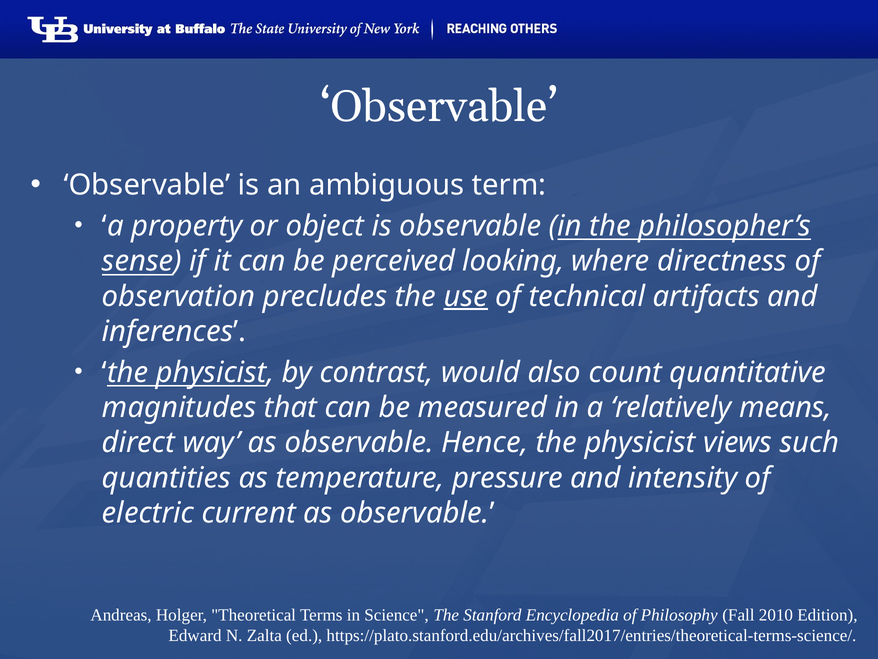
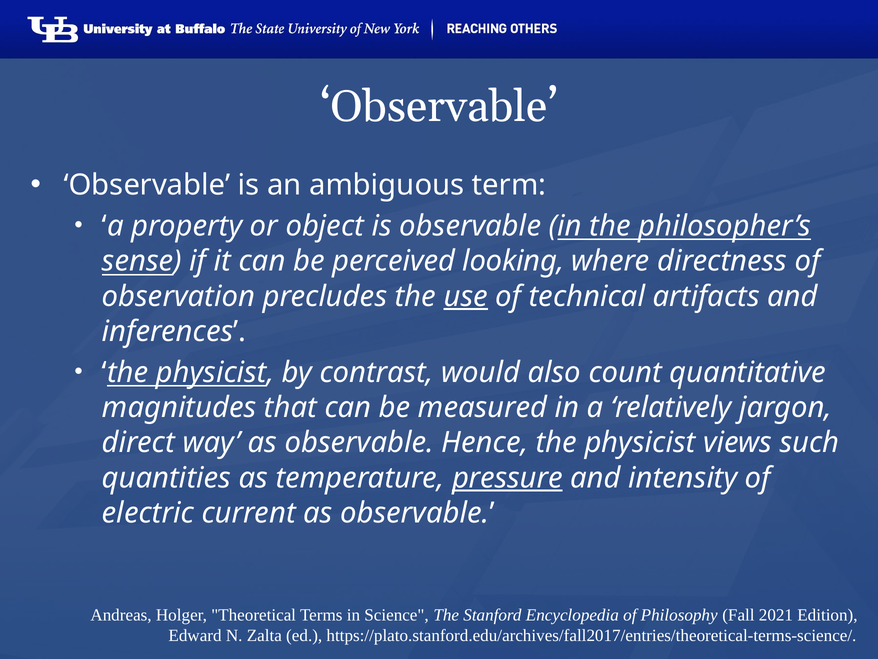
means: means -> jargon (786, 407)
pressure underline: none -> present (507, 478)
2010: 2010 -> 2021 (776, 615)
